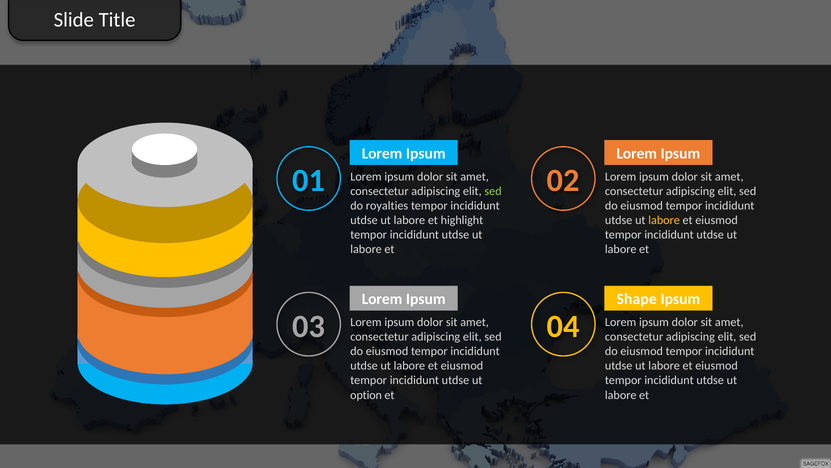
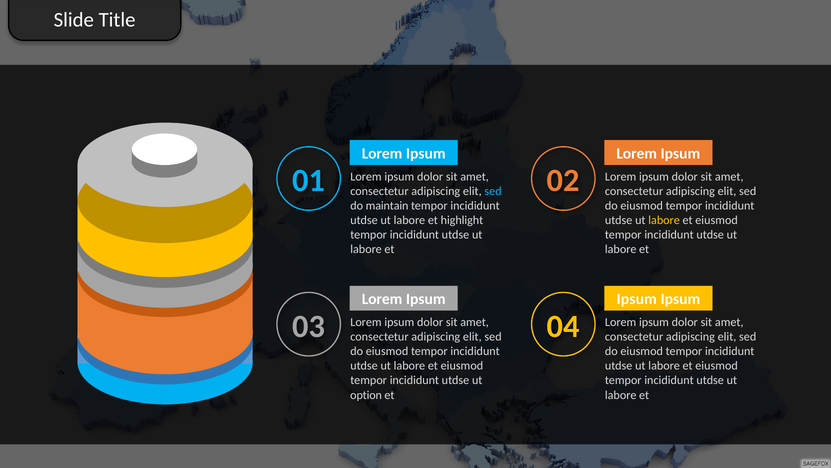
sed colour: light green -> light blue (493, 191)
royalties: royalties -> maintain (387, 205)
Shape: Shape -> Ipsum (637, 299)
